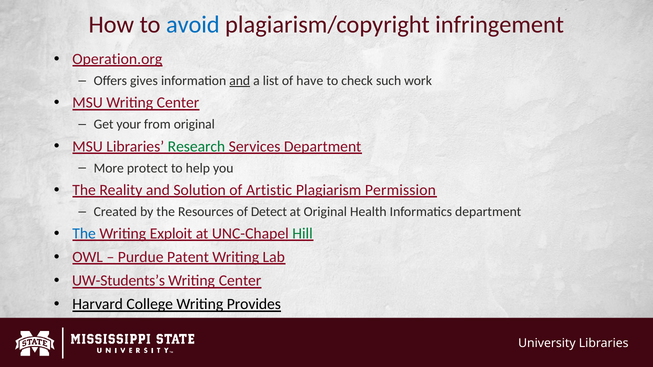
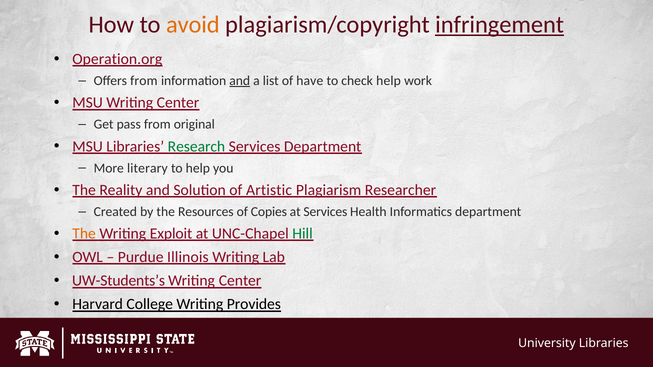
avoid colour: blue -> orange (193, 25)
infringement underline: none -> present (500, 25)
Offers gives: gives -> from (144, 81)
check such: such -> help (389, 81)
your: your -> pass (129, 125)
protect: protect -> literary (147, 168)
Permission: Permission -> Researcher (400, 190)
Detect: Detect -> Copies (269, 212)
at Original: Original -> Services (325, 212)
The colour: blue -> orange (84, 234)
Patent: Patent -> Illinois (188, 257)
